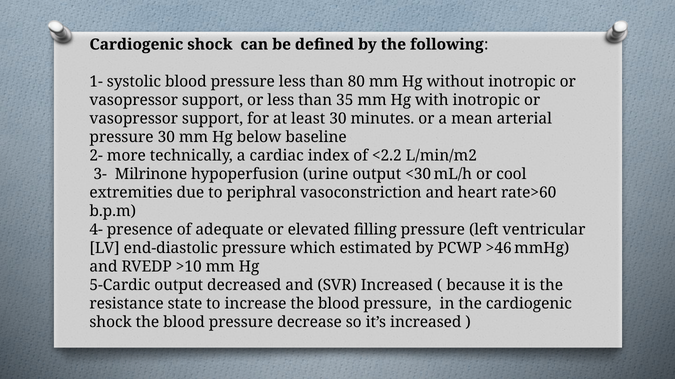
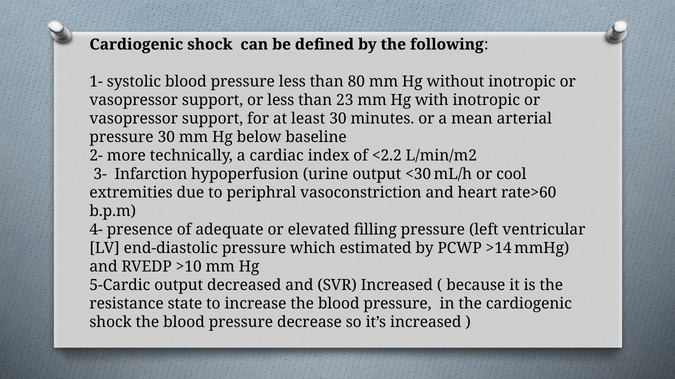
35: 35 -> 23 (345, 100)
Milrinone: Milrinone -> Infarction (151, 174)
>46: >46 -> >14 (499, 249)
